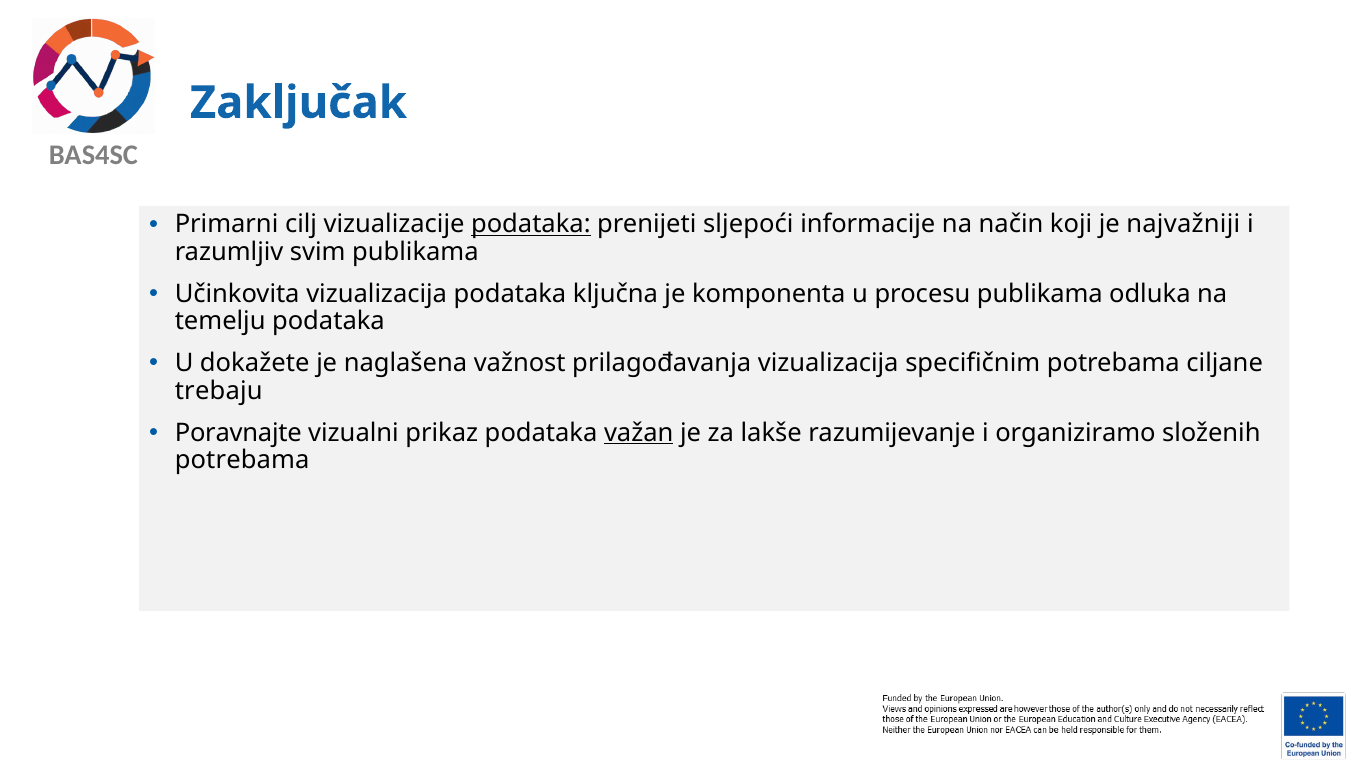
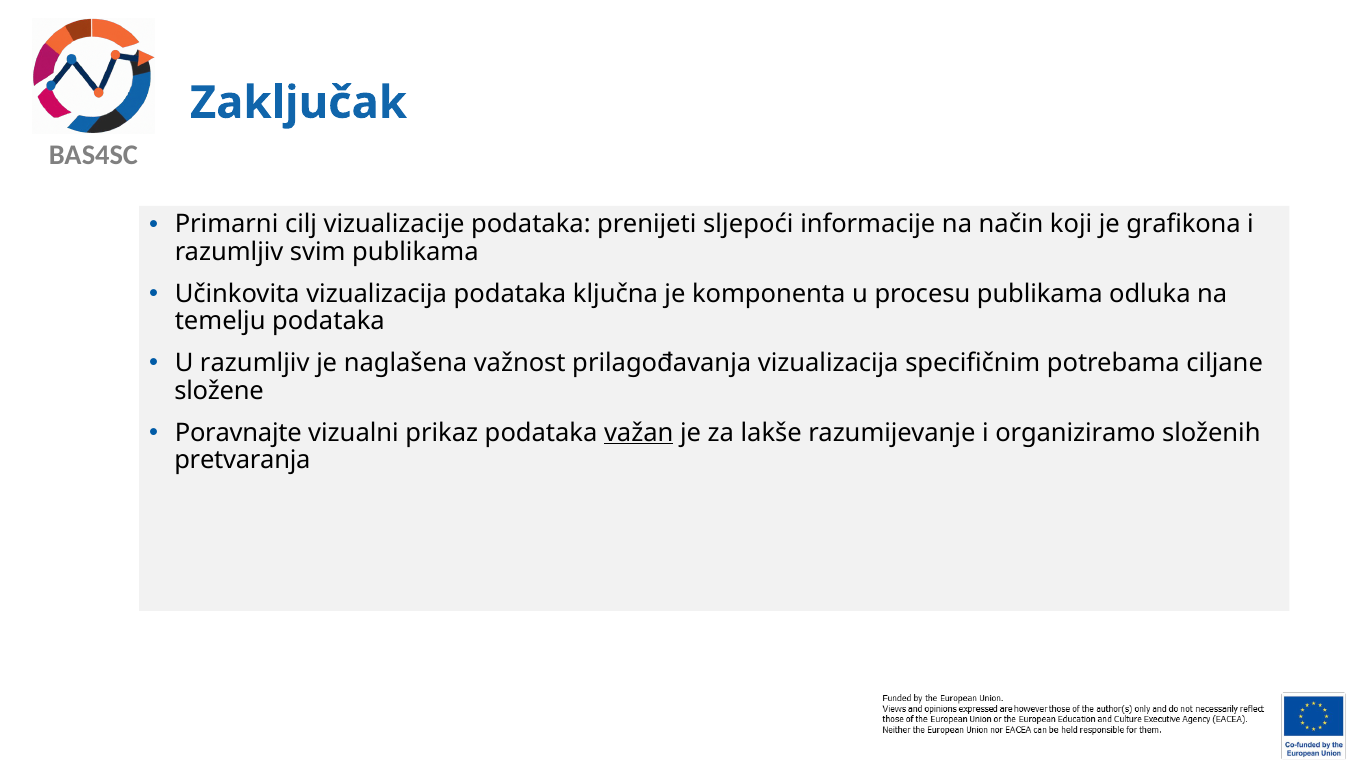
podataka underline: present -> none (531, 225)
najvažniji: najvažniji -> grafikona (1183, 225)
U dokažete: dokažete -> razumljiv (255, 363)
trebaju: trebaju -> složene (219, 391)
potrebama: potrebama -> pretvaranja (242, 460)
